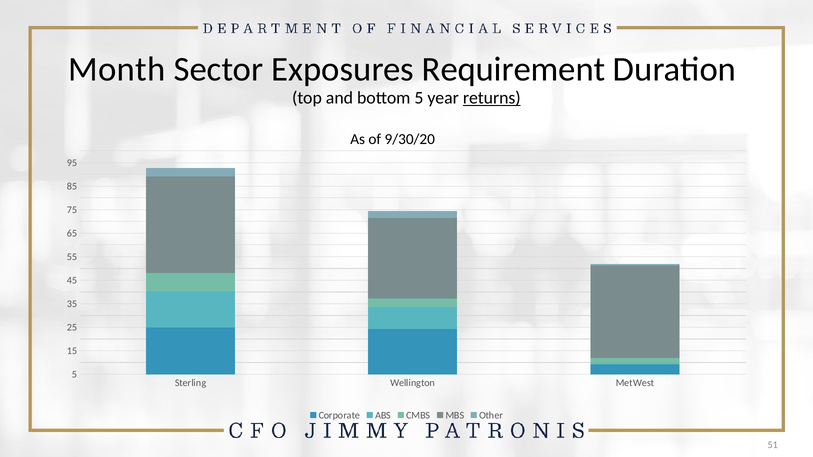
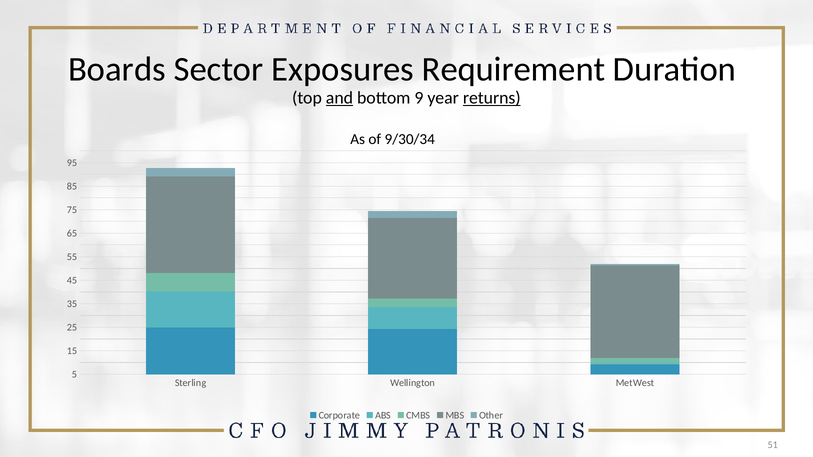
Month: Month -> Boards (117, 69)
and underline: none -> present (339, 98)
bottom 5: 5 -> 9 (419, 98)
9/30/20: 9/30/20 -> 9/30/34 (410, 139)
